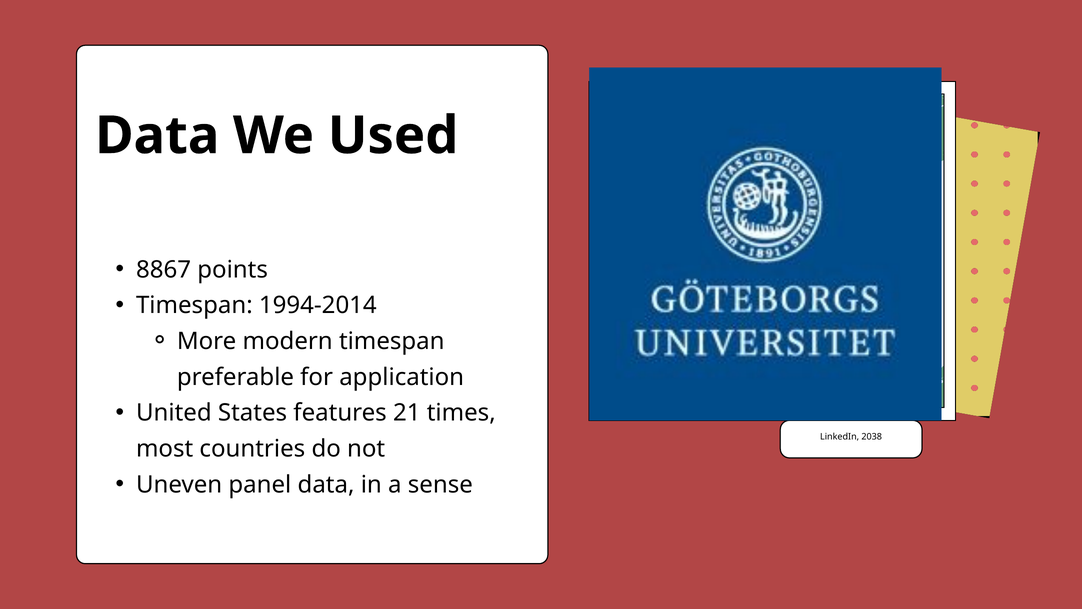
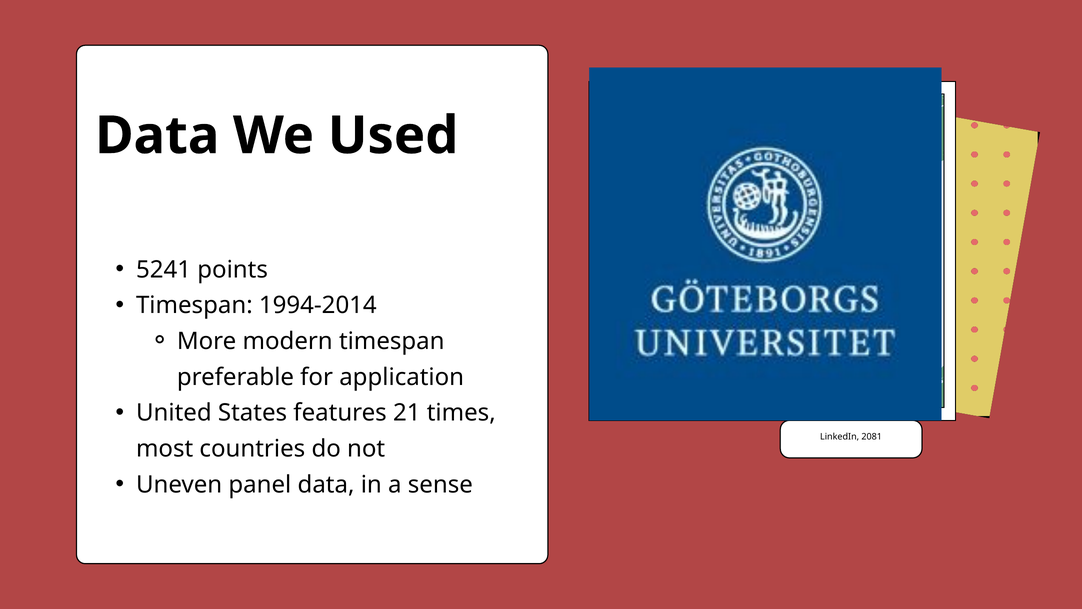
8867: 8867 -> 5241 (164, 269)
2038: 2038 -> 2081 (872, 436)
